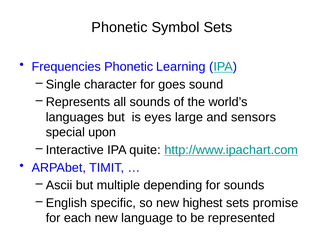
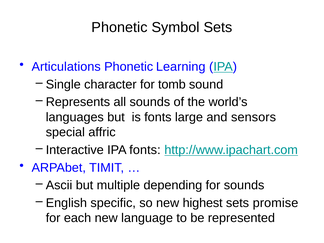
Frequencies: Frequencies -> Articulations (66, 67)
goes: goes -> tomb (172, 84)
is eyes: eyes -> fonts (158, 117)
upon: upon -> affric (102, 132)
IPA quite: quite -> fonts (145, 150)
